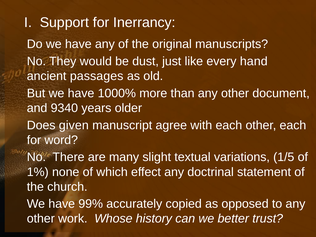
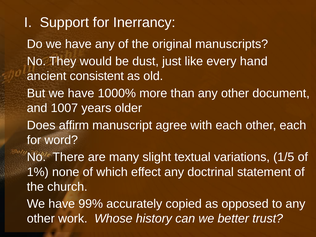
passages: passages -> consistent (97, 76)
9340: 9340 -> 1007 (64, 108)
given: given -> affirm (74, 125)
